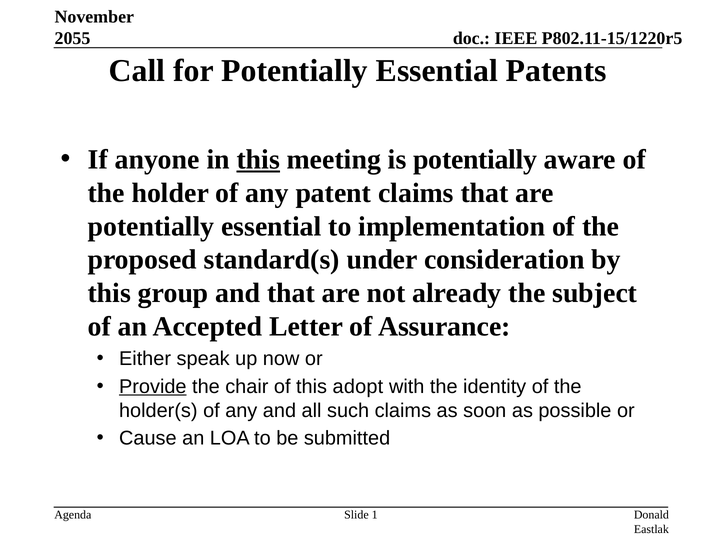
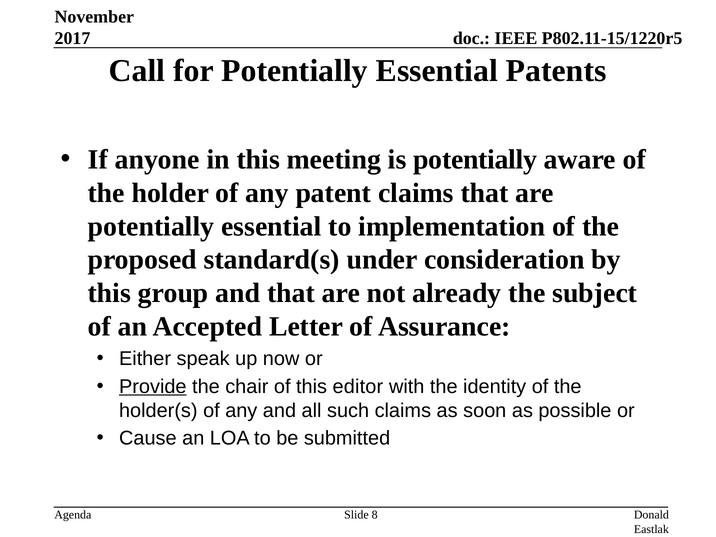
2055: 2055 -> 2017 (72, 38)
this underline: present -> none (258, 159)
adopt: adopt -> editor (358, 387)
1: 1 -> 8 (375, 515)
